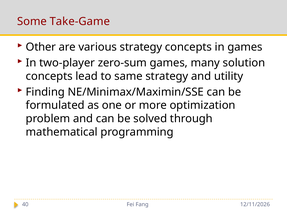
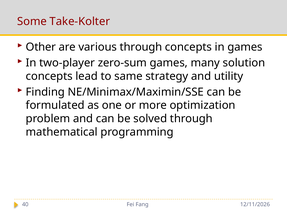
Take-Game: Take-Game -> Take-Kolter (80, 22)
various strategy: strategy -> through (141, 47)
